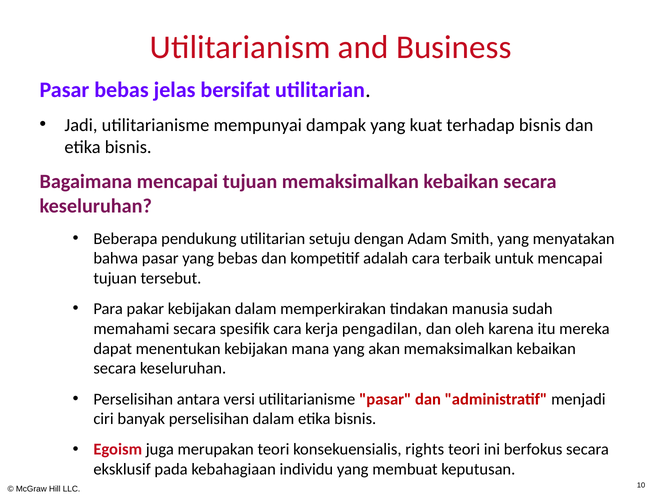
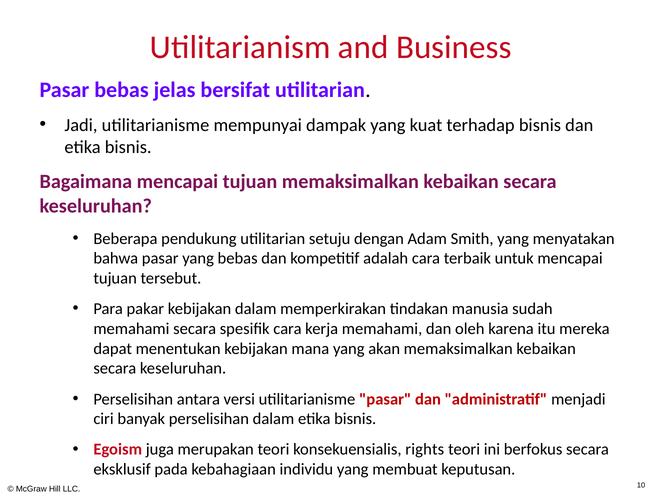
kerja pengadilan: pengadilan -> memahami (382, 328)
